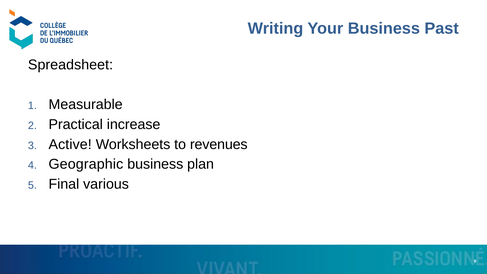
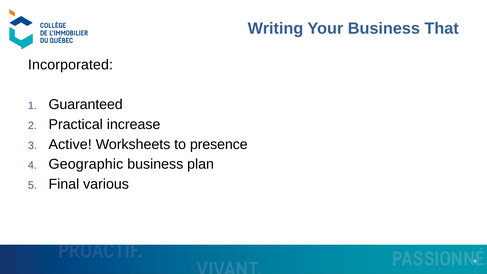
Past: Past -> That (442, 28)
Spreadsheet: Spreadsheet -> Incorporated (70, 65)
Measurable: Measurable -> Guaranteed (86, 104)
revenues: revenues -> presence (219, 144)
